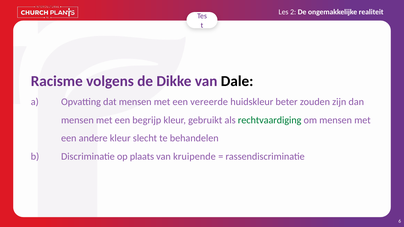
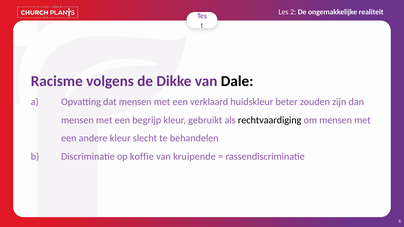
vereerde: vereerde -> verklaard (209, 102)
rechtvaardiging colour: green -> black (270, 120)
plaats: plaats -> koffie (142, 157)
